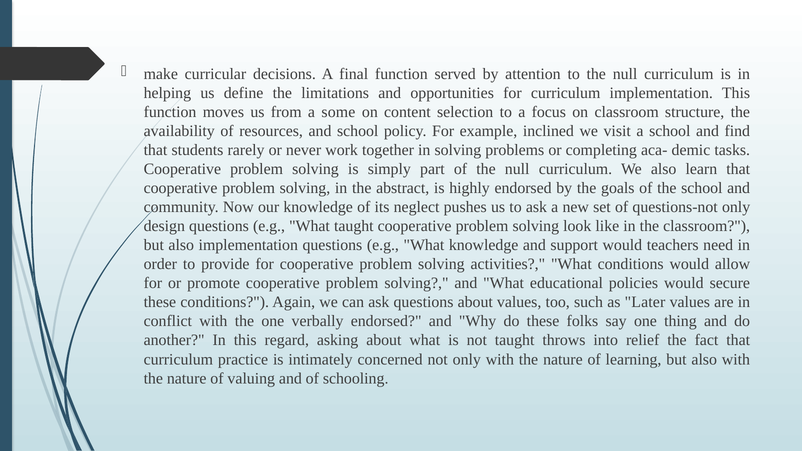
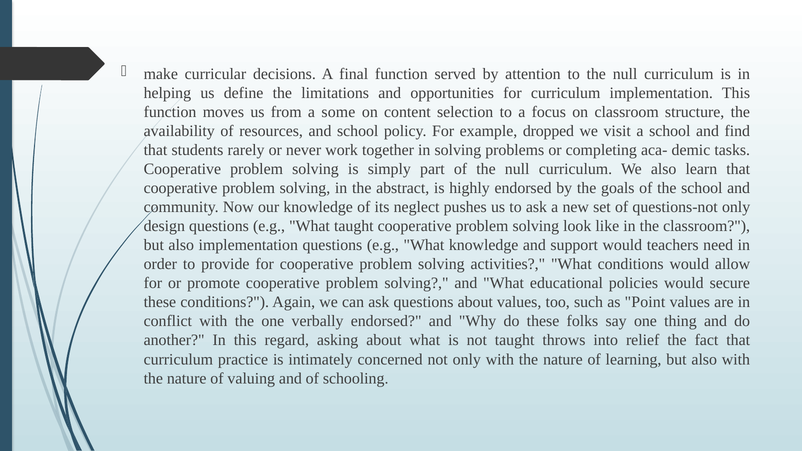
inclined: inclined -> dropped (548, 131)
Later: Later -> Point (645, 302)
